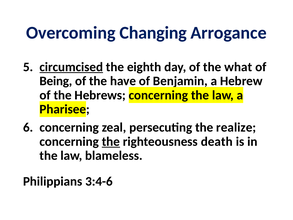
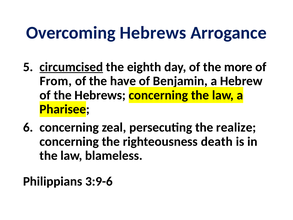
Overcoming Changing: Changing -> Hebrews (153, 33)
what: what -> more (238, 67)
Being: Being -> From (56, 81)
the underline: present -> none (111, 141)
3:4-6: 3:4-6 -> 3:9-6 (99, 181)
